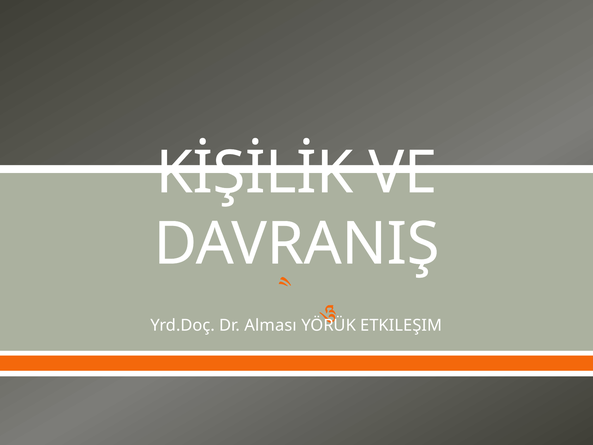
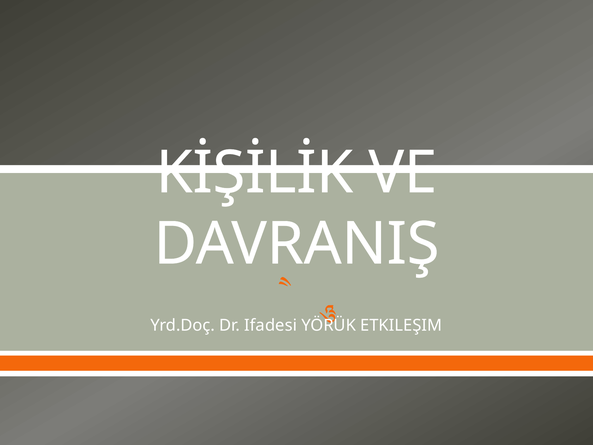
Alması: Alması -> Ifadesi (271, 325)
